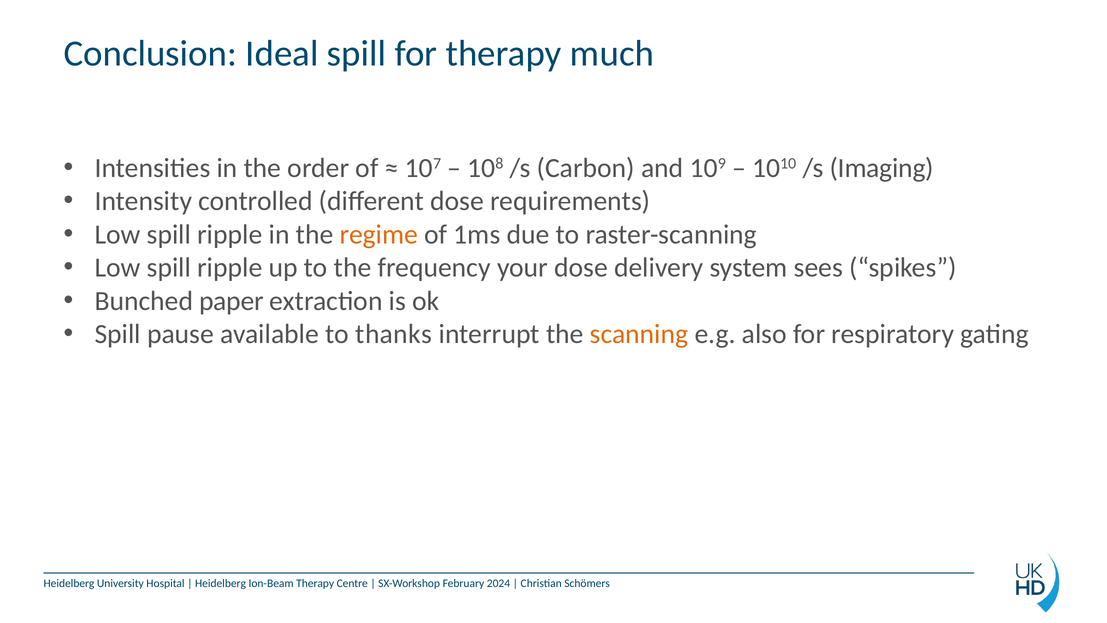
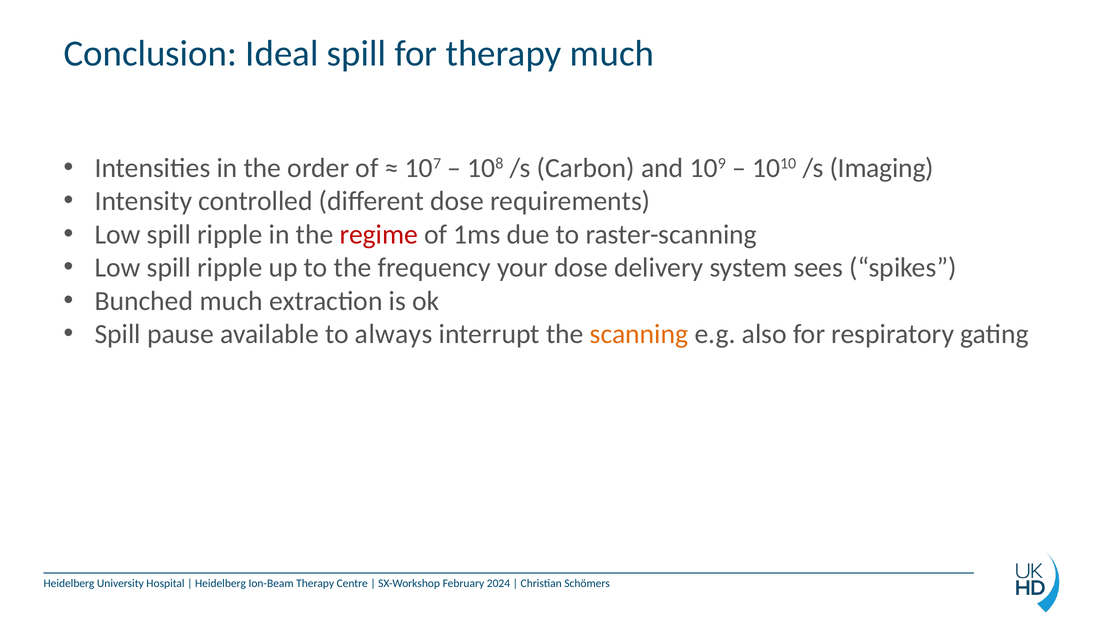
regime colour: orange -> red (379, 234)
Bunched paper: paper -> much (231, 301)
thanks: thanks -> always (394, 334)
